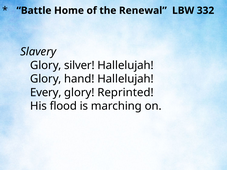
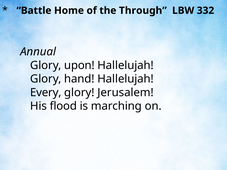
Renewal: Renewal -> Through (143, 11)
Slavery: Slavery -> Annual (38, 52)
silver: silver -> upon (79, 65)
Reprinted: Reprinted -> Jerusalem (126, 93)
